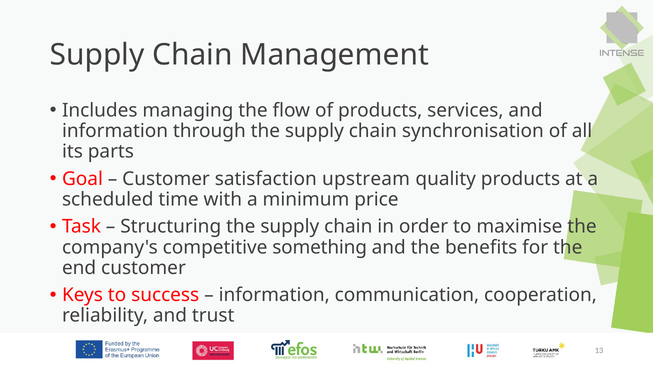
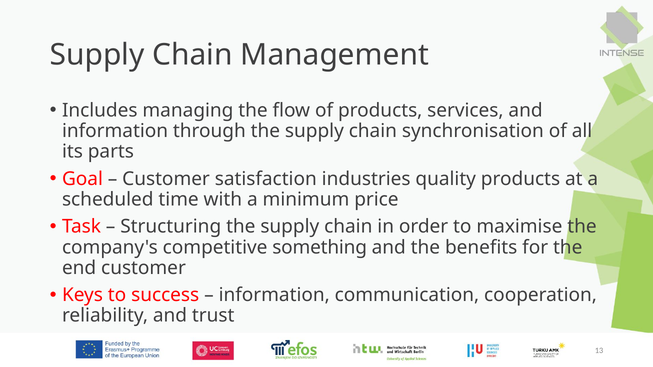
upstream: upstream -> industries (366, 179)
